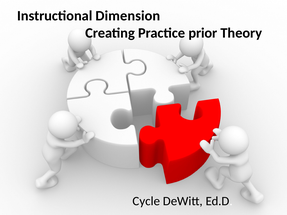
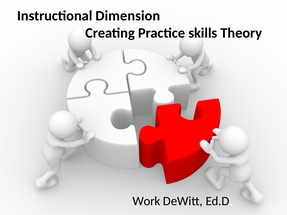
prior: prior -> skills (203, 33)
Cycle: Cycle -> Work (146, 201)
